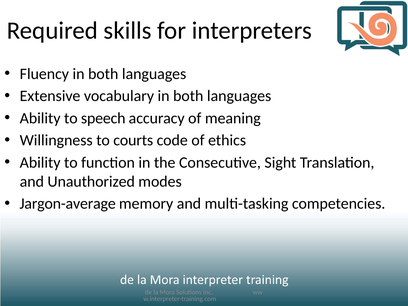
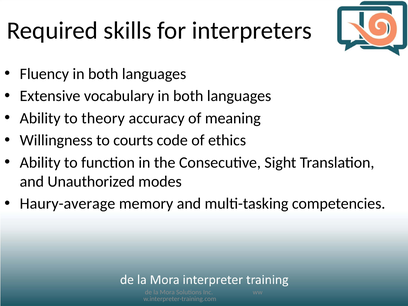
speech: speech -> theory (103, 118)
Jargon-average: Jargon-average -> Haury-average (68, 204)
